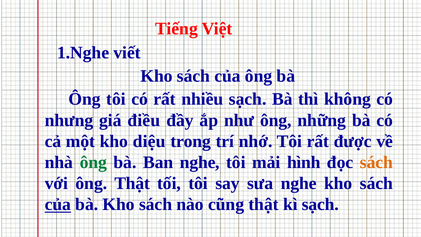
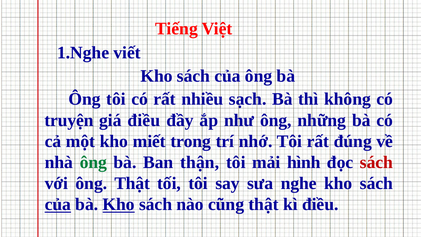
nhưng: nhưng -> truyện (69, 120)
diệu: diệu -> miết (149, 141)
được: được -> đúng (353, 141)
Ban nghe: nghe -> thận (200, 162)
sách colour: orange -> red (376, 162)
Kho underline: none -> present (119, 204)
kì sạch: sạch -> điều (320, 204)
